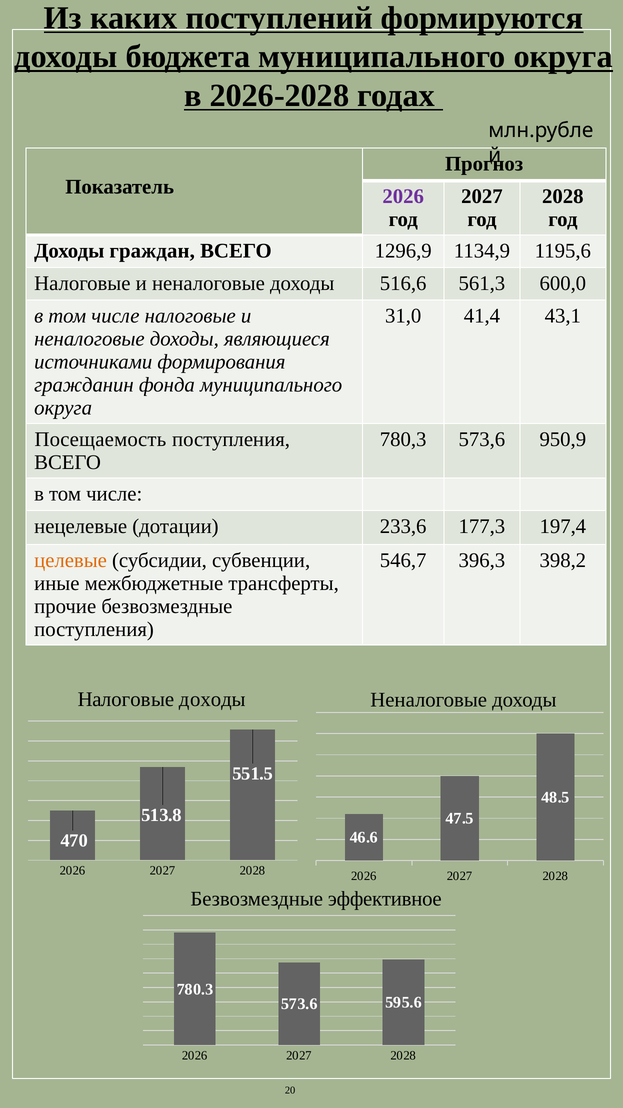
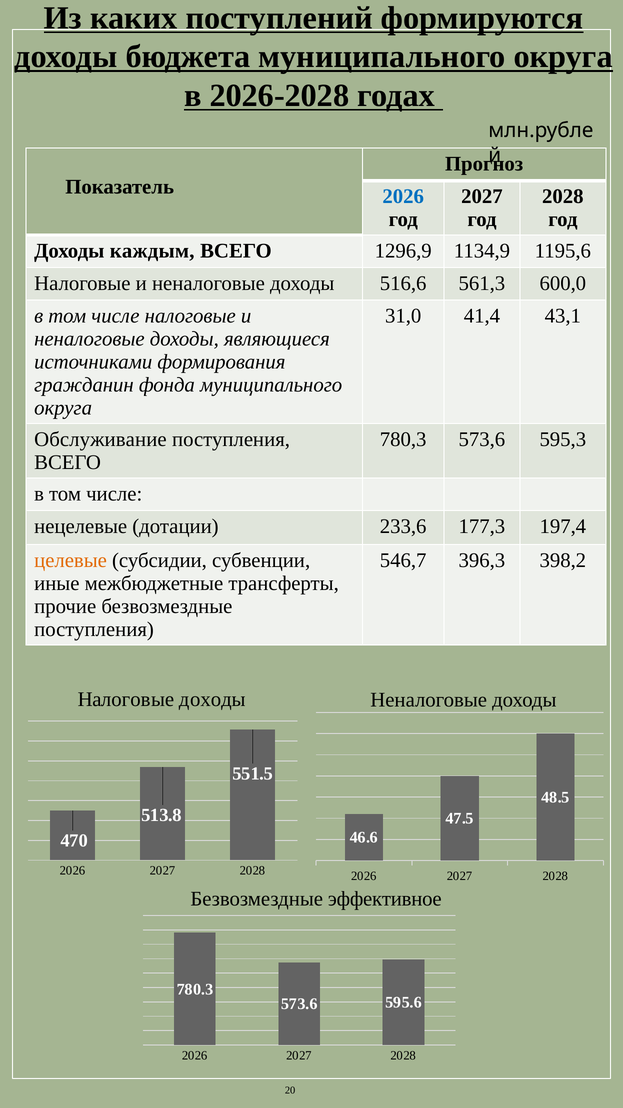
2026 colour: purple -> blue (403, 196)
граждан: граждан -> каждым (152, 251)
Посещаемость: Посещаемость -> Обслуживание (100, 439)
950,9: 950,9 -> 595,3 (563, 439)
